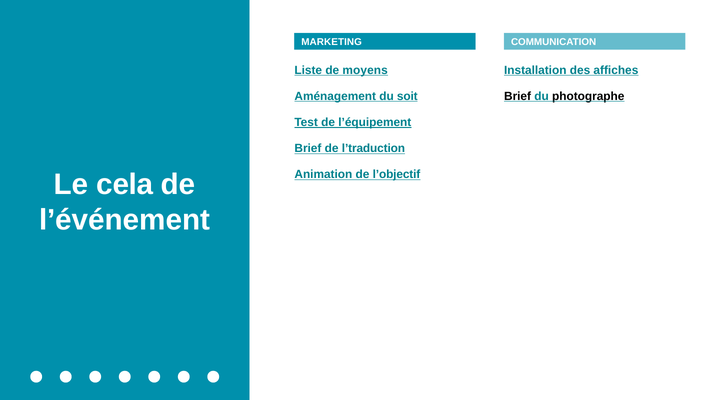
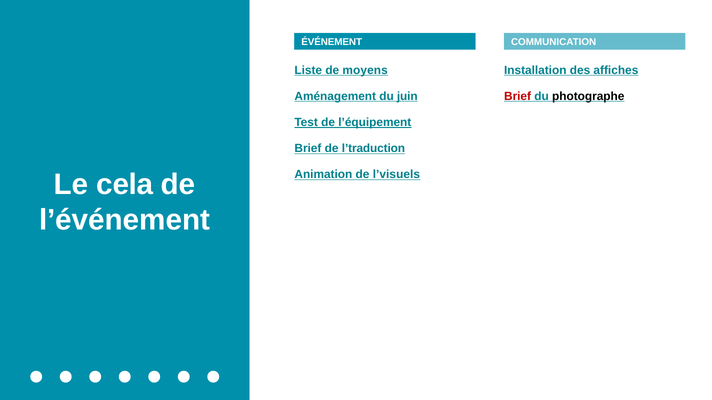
MARKETING: MARKETING -> ÉVÉNEMENT (332, 42)
soit: soit -> juin (407, 96)
Brief colour: black -> red (518, 96)
l’objectif: l’objectif -> l’visuels (396, 175)
